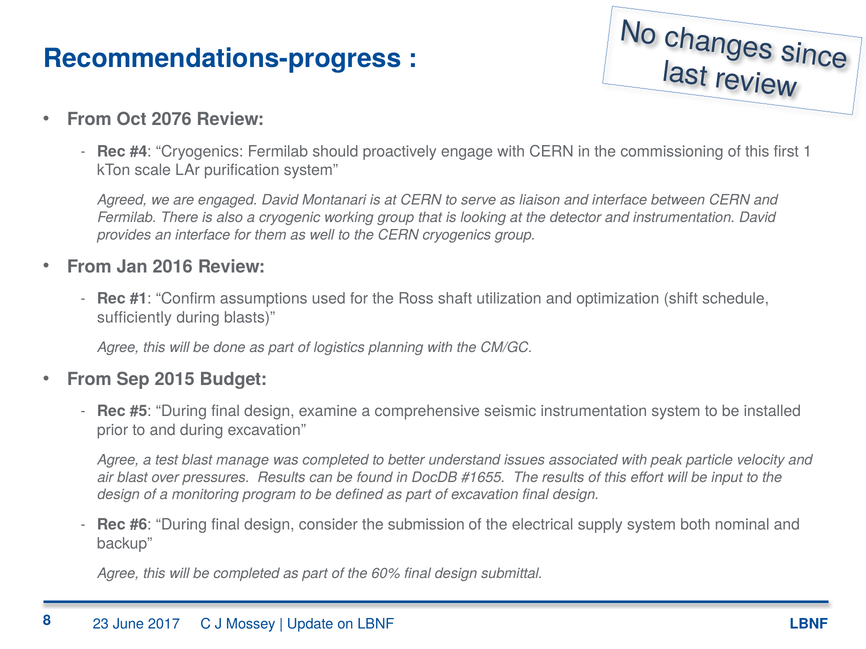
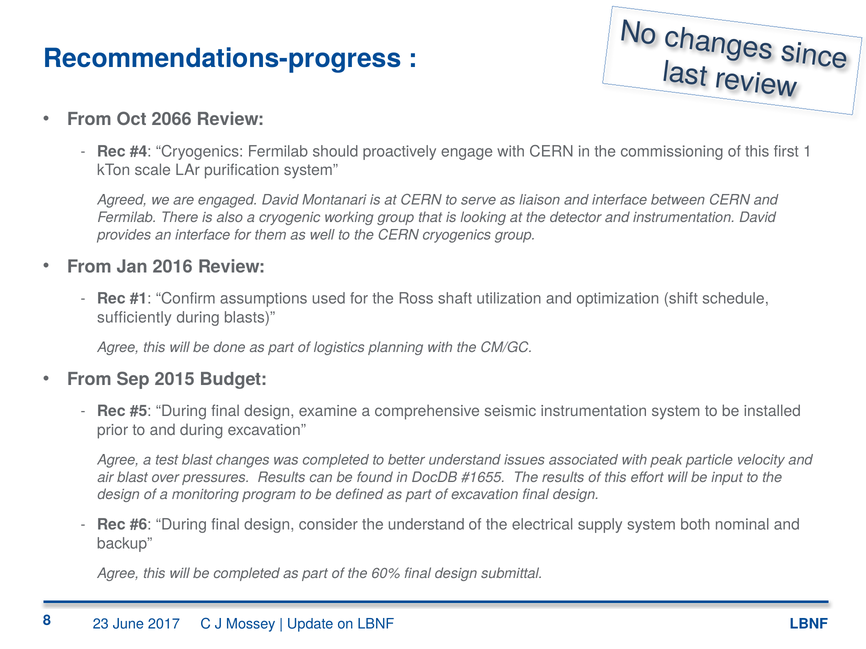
2076: 2076 -> 2066 (172, 120)
blast manage: manage -> changes (243, 460)
the submission: submission -> understand (426, 525)
